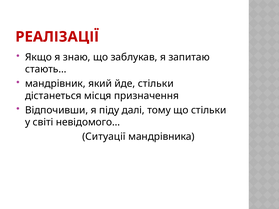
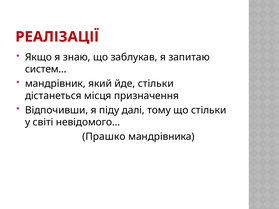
стають…: стають… -> систем… (46, 69)
Ситуації: Ситуації -> Прашко (104, 137)
